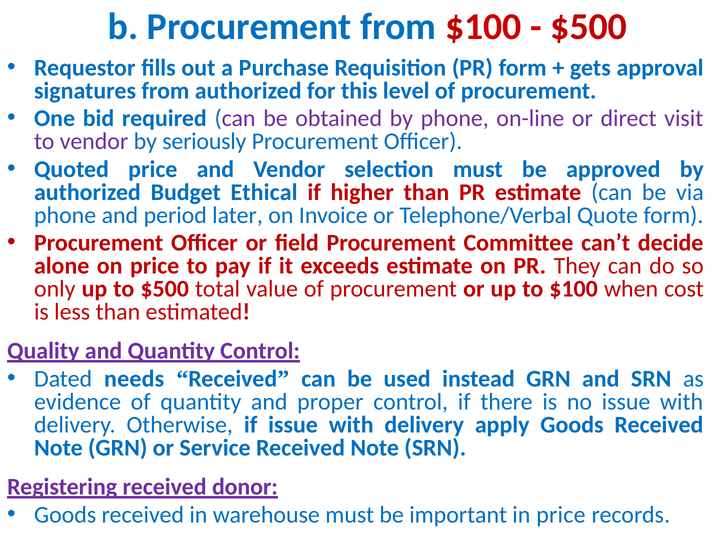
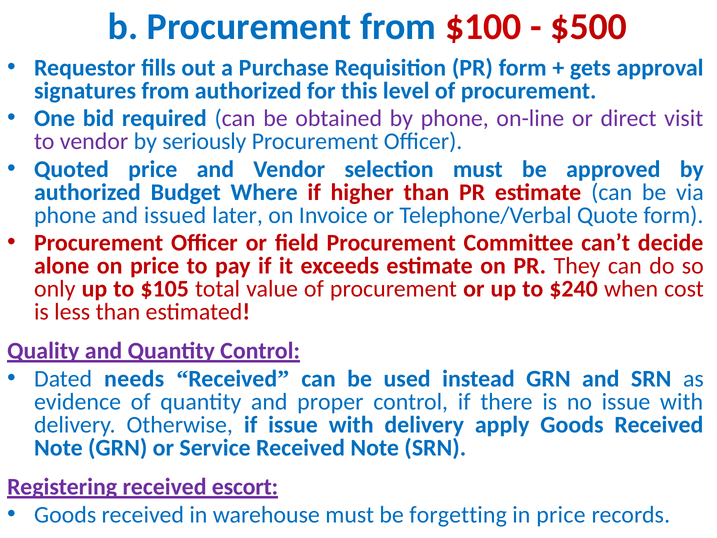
Ethical: Ethical -> Where (264, 192)
period: period -> issued (175, 215)
to $500: $500 -> $105 (165, 289)
to $100: $100 -> $240 (574, 289)
donor: donor -> escort (245, 487)
important: important -> forgetting (458, 515)
